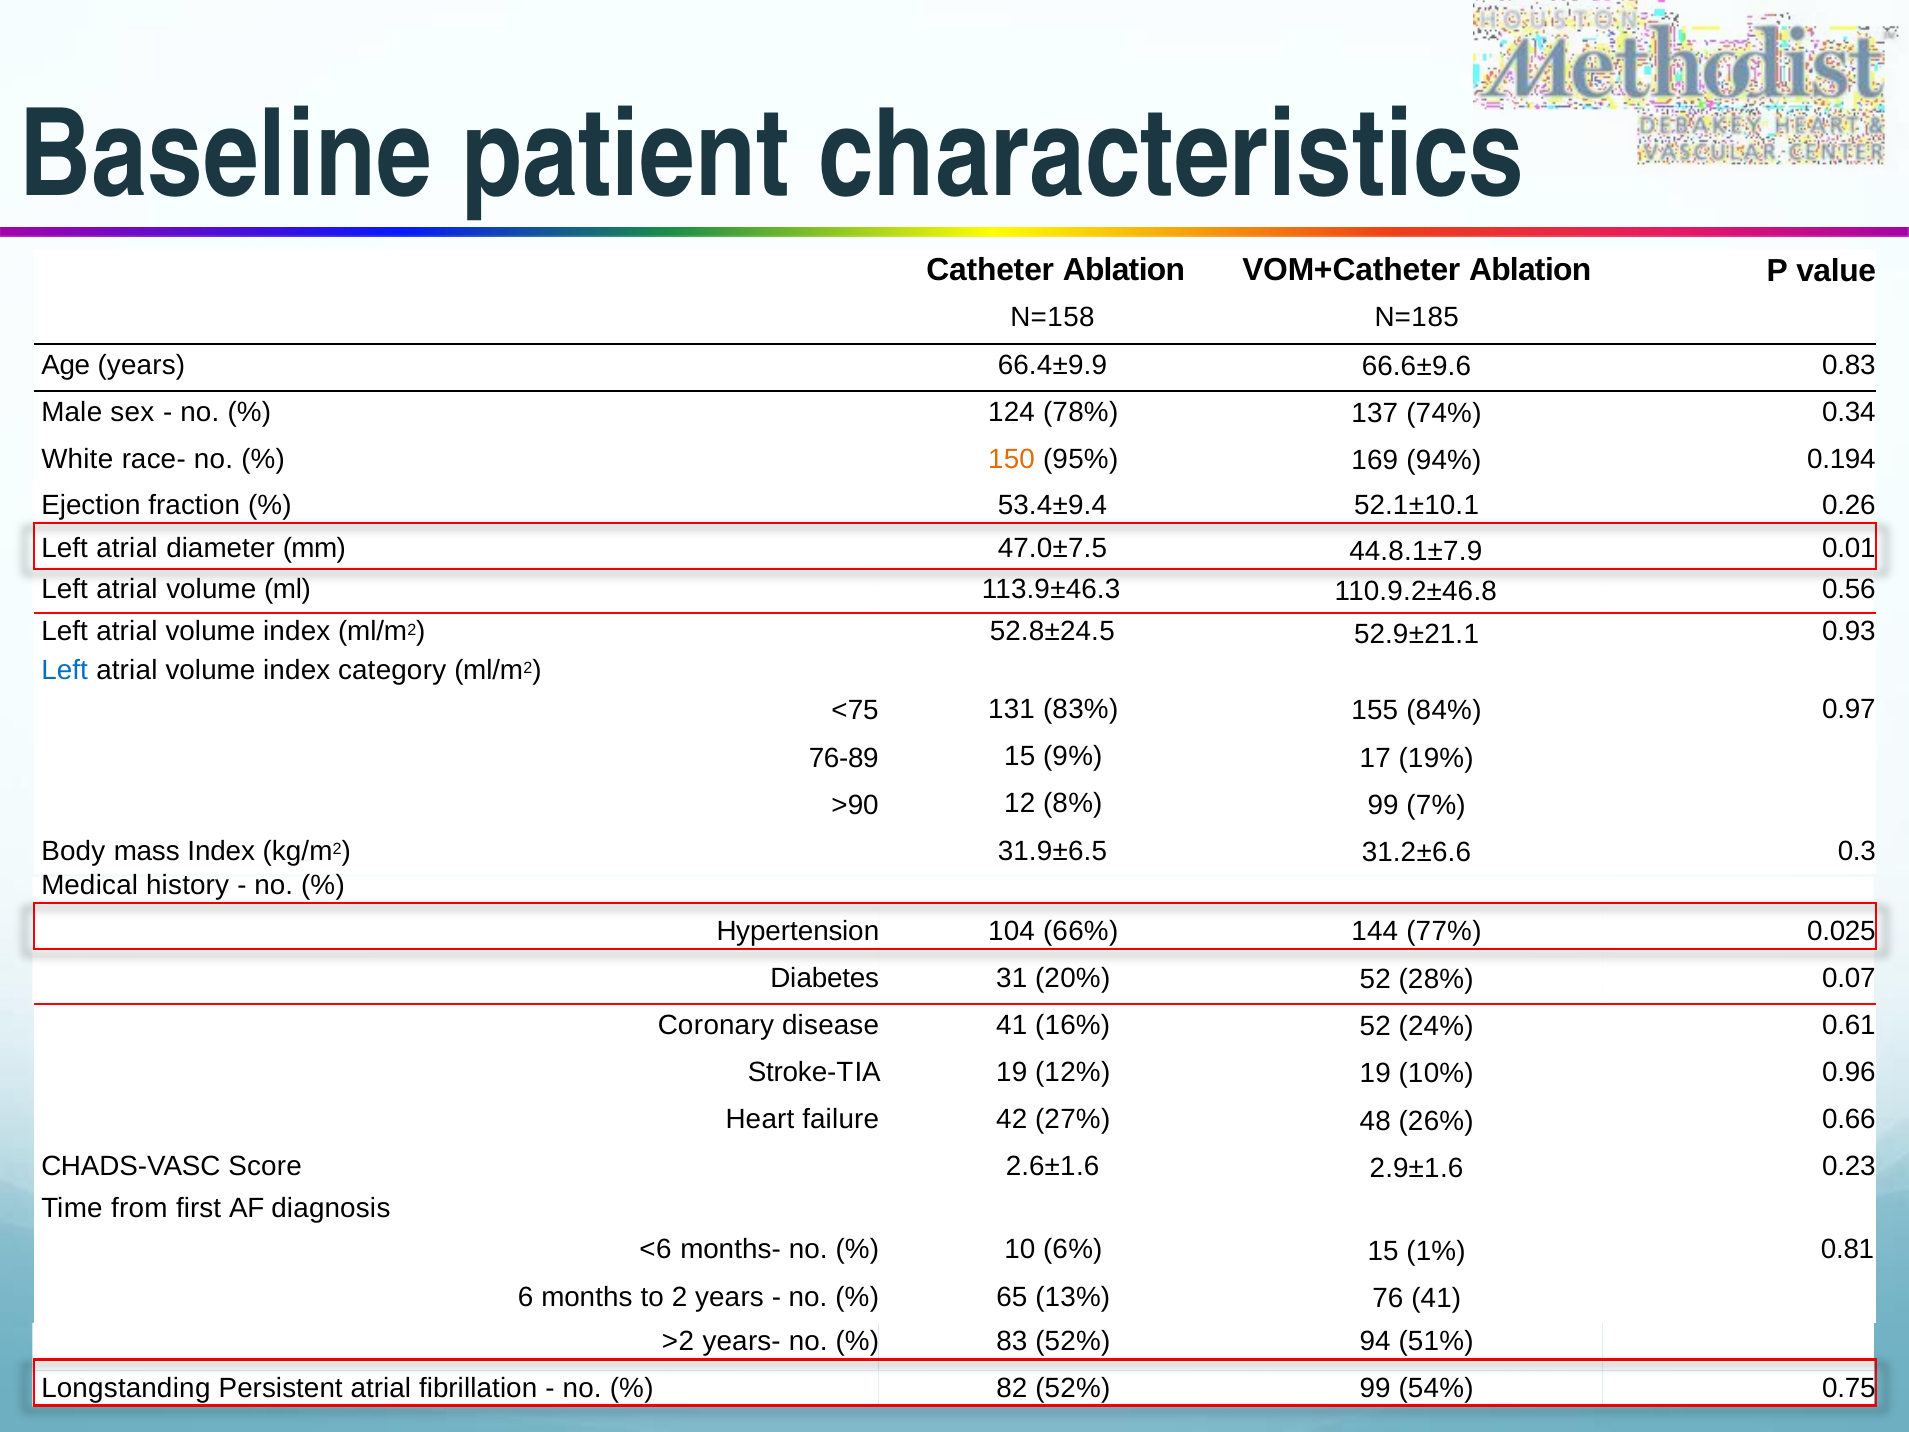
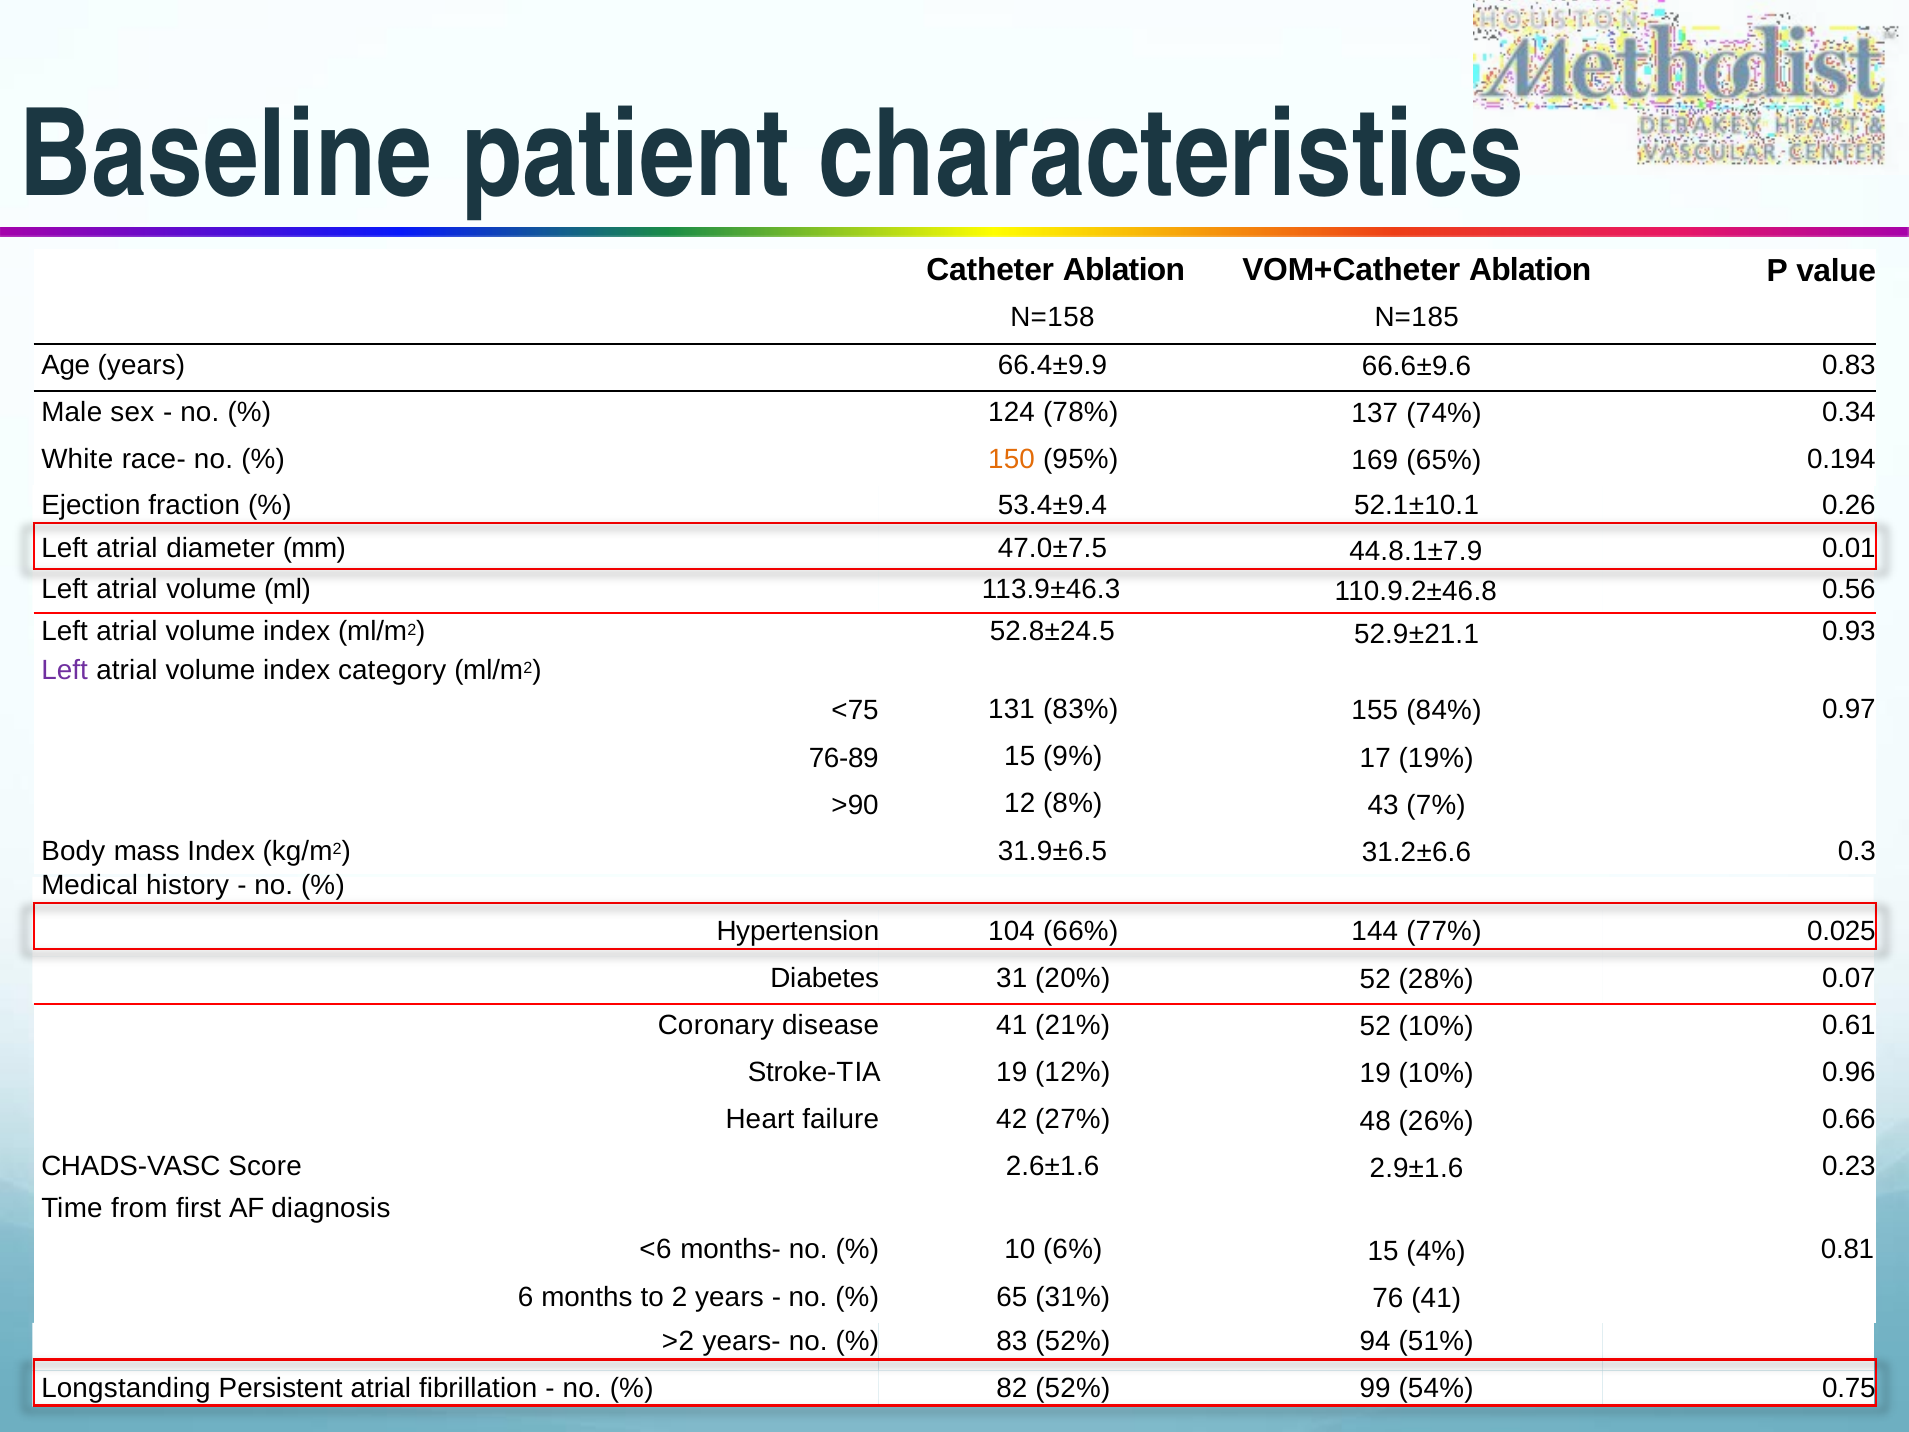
94%: 94% -> 65% (1444, 461)
Left colour: blue -> purple (65, 670)
8% 99: 99 -> 43 (1383, 805)
16%: 16% -> 21% (1073, 1025)
52 24%: 24% -> 10% (1436, 1026)
1%: 1% -> 4% (1436, 1251)
13%: 13% -> 31% (1073, 1297)
